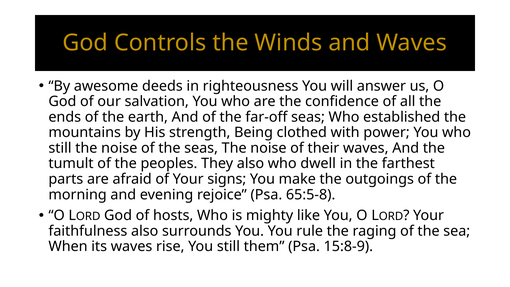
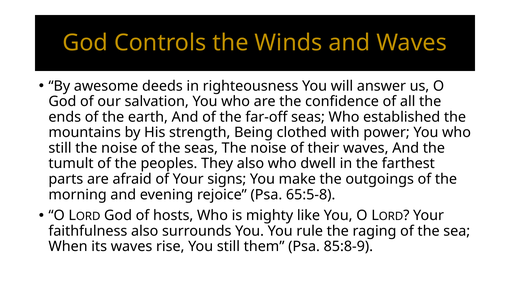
15:8-9: 15:8-9 -> 85:8-9 (348, 246)
